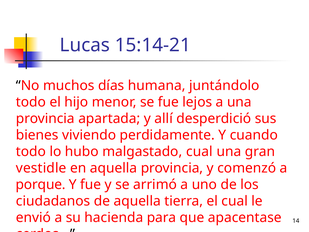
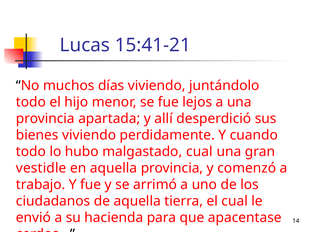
15:14-21: 15:14-21 -> 15:41-21 (153, 45)
días humana: humana -> viviendo (157, 86)
porque: porque -> trabajo (41, 184)
